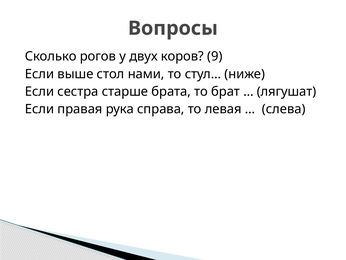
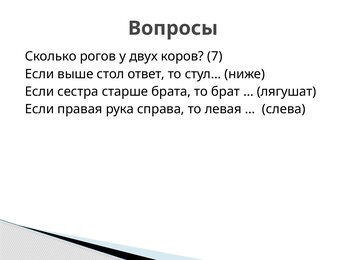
9: 9 -> 7 (215, 56)
нами: нами -> ответ (146, 74)
